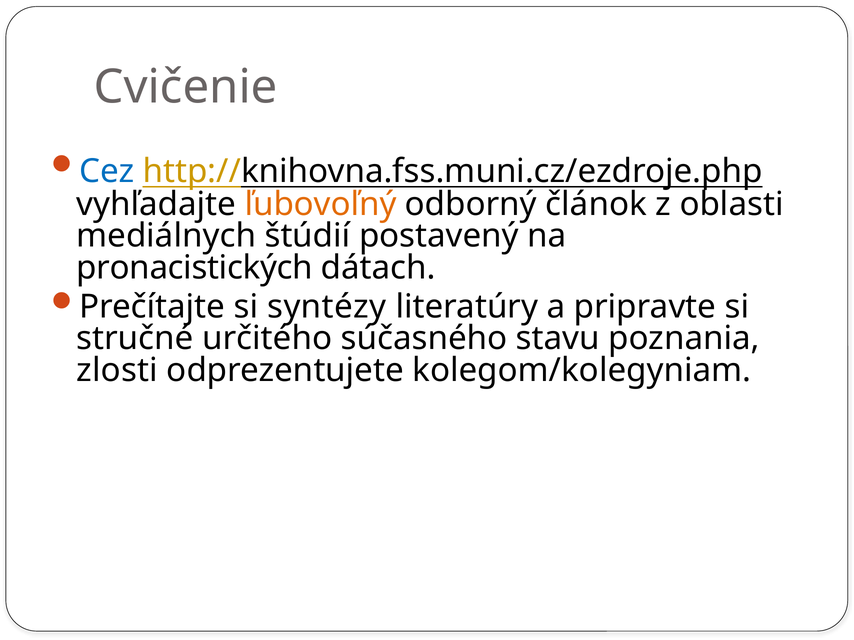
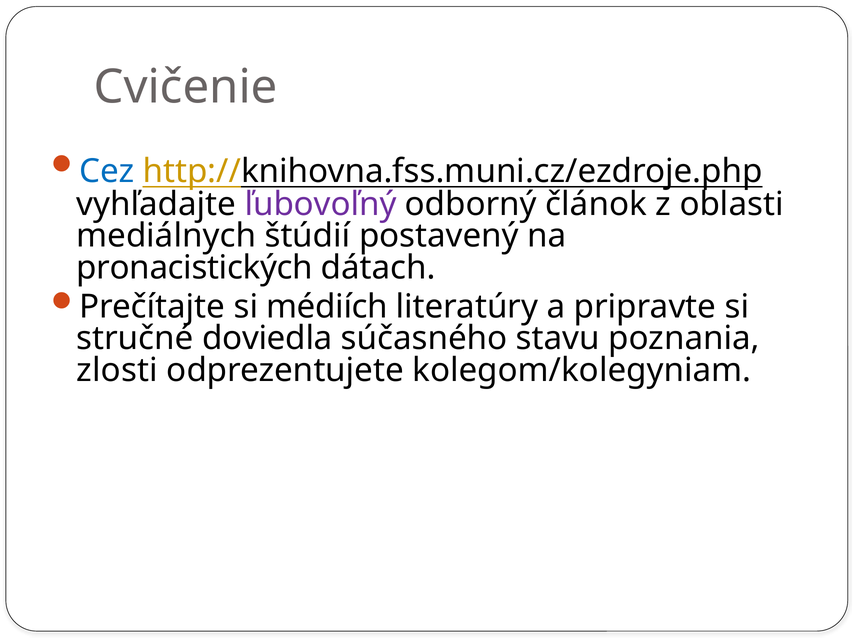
ľubovoľný colour: orange -> purple (321, 204)
syntézy: syntézy -> médiích (327, 307)
určitého: určitého -> doviedla (267, 339)
